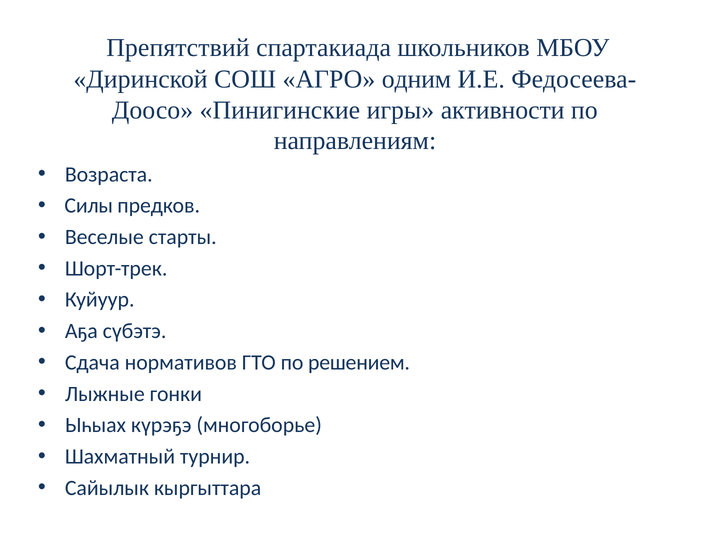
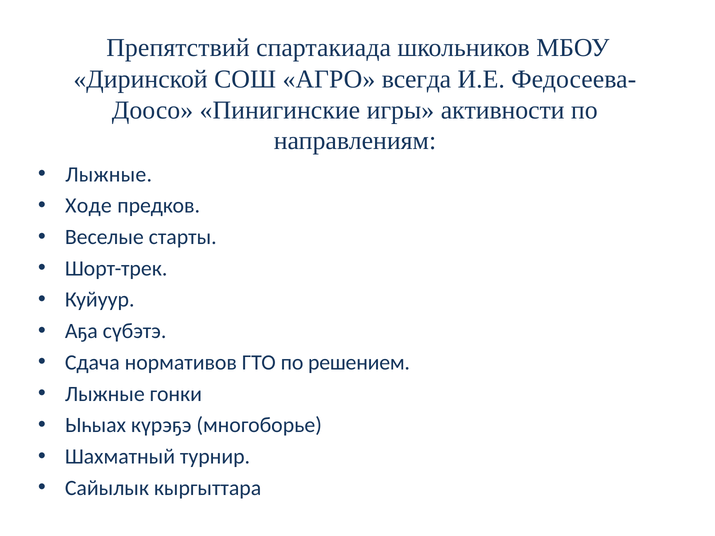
одним: одним -> всегда (416, 79)
Возраста: Возраста -> Лыжные (109, 174)
Силы: Силы -> Ходе (89, 206)
